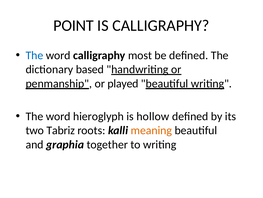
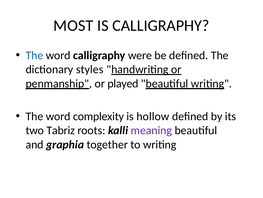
POINT: POINT -> MOST (73, 25)
most: most -> were (140, 55)
based: based -> styles (90, 69)
hieroglyph: hieroglyph -> complexity (99, 116)
meaning colour: orange -> purple (151, 130)
